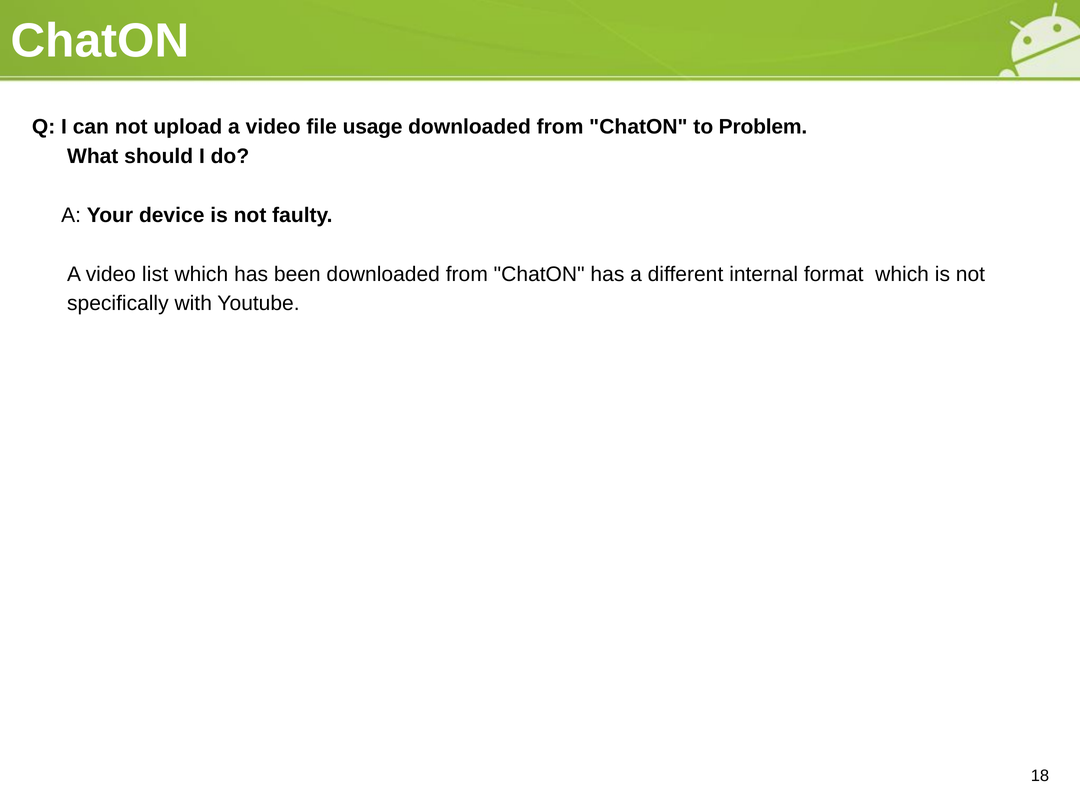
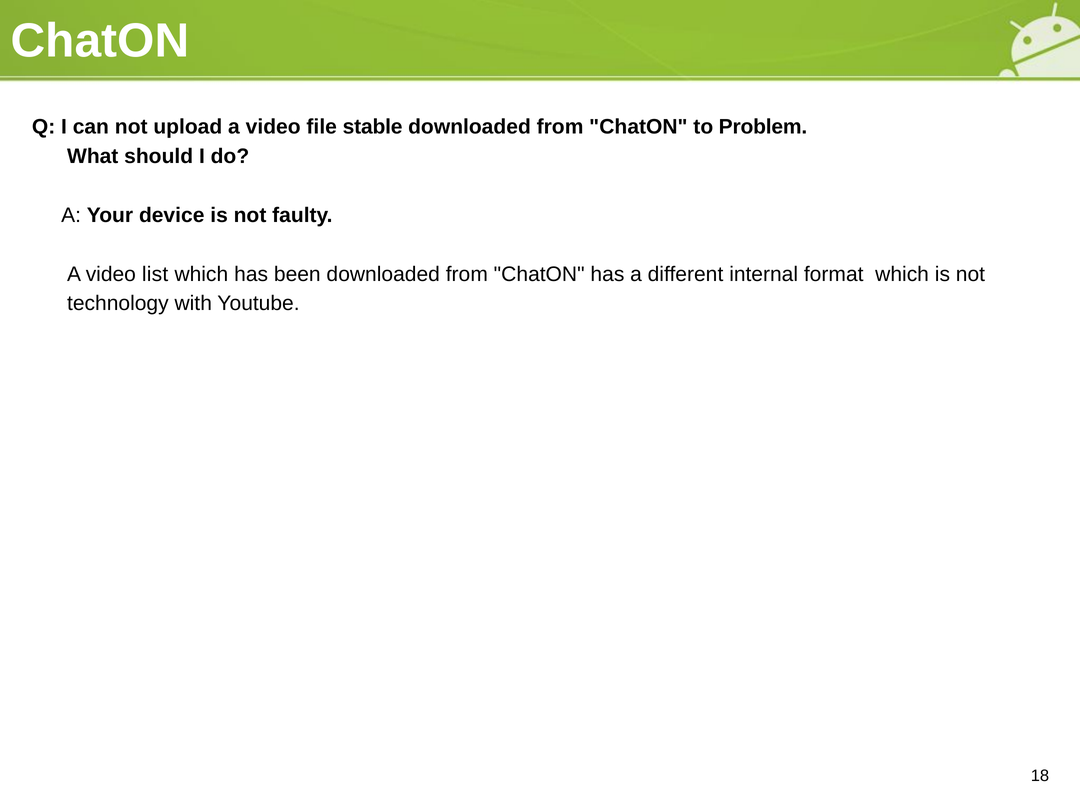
usage: usage -> stable (373, 127)
specifically: specifically -> technology (118, 304)
